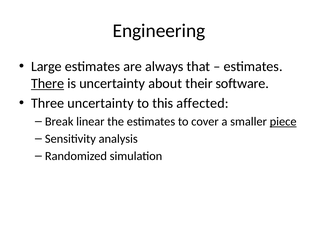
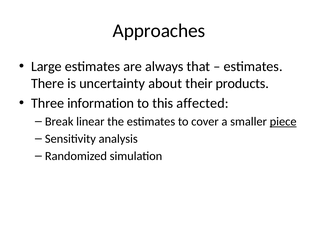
Engineering: Engineering -> Approaches (159, 31)
There underline: present -> none (48, 84)
software: software -> products (242, 84)
Three uncertainty: uncertainty -> information (101, 103)
